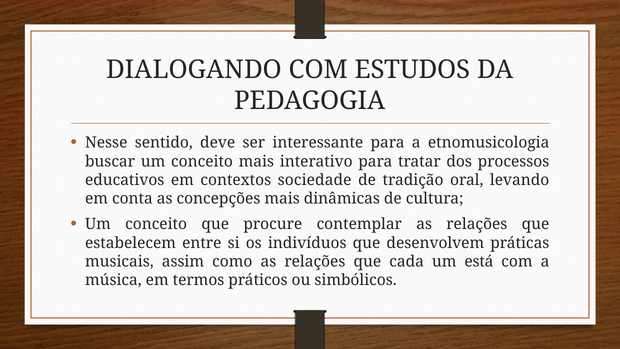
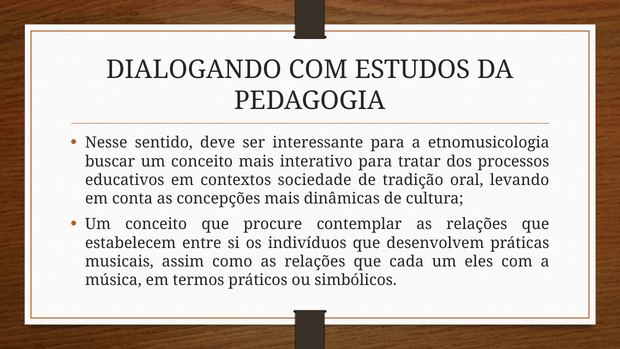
está: está -> eles (479, 261)
